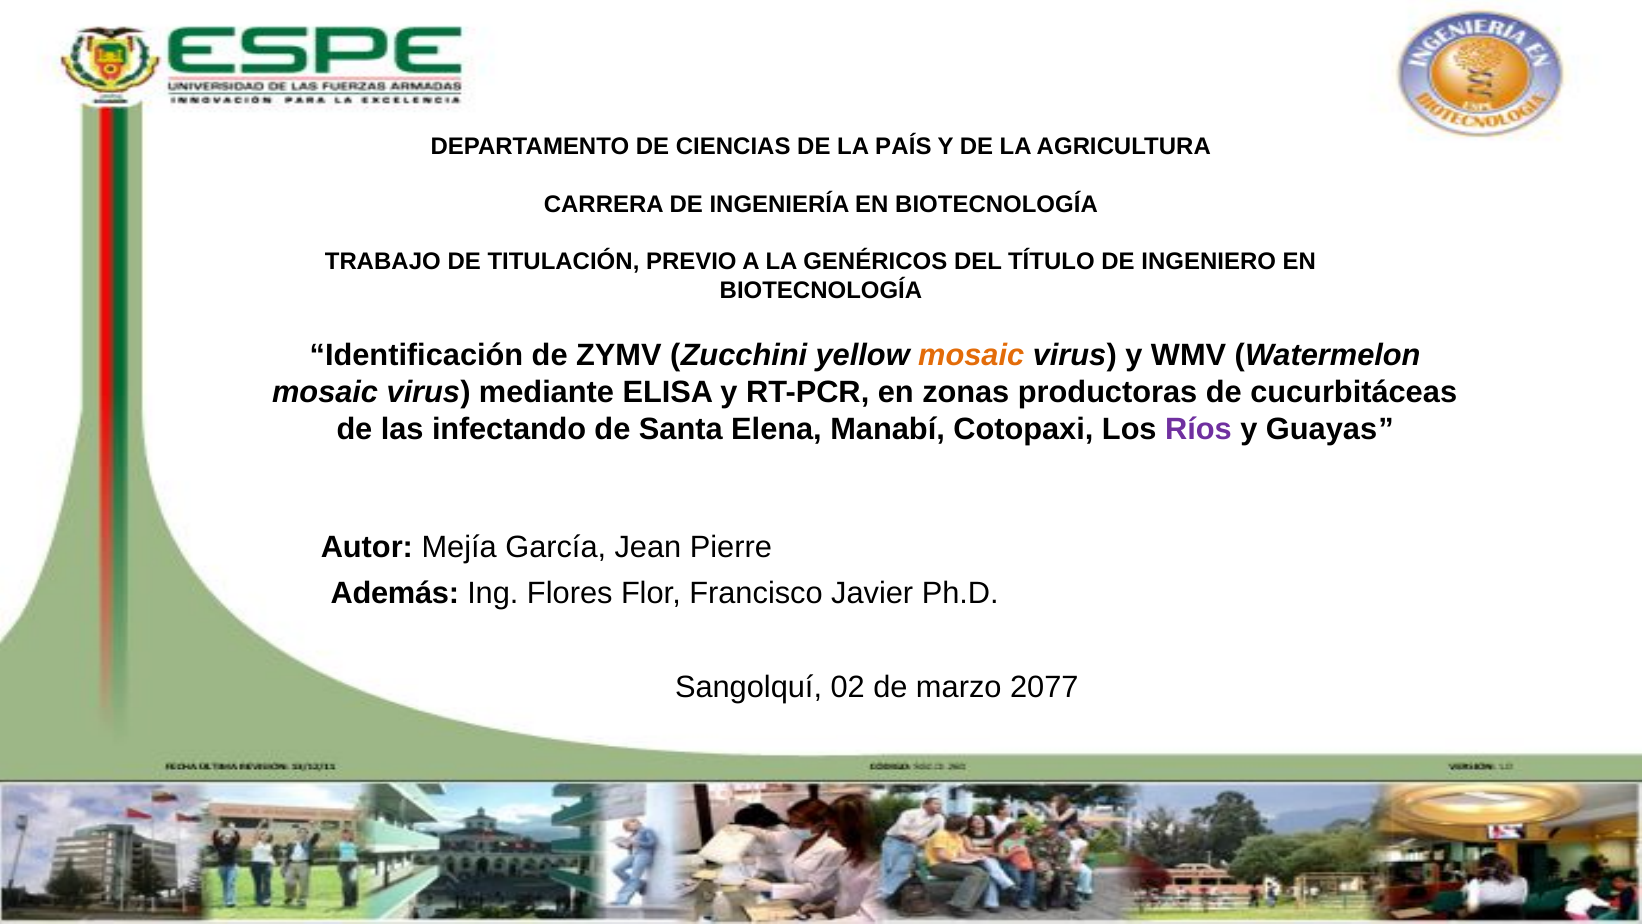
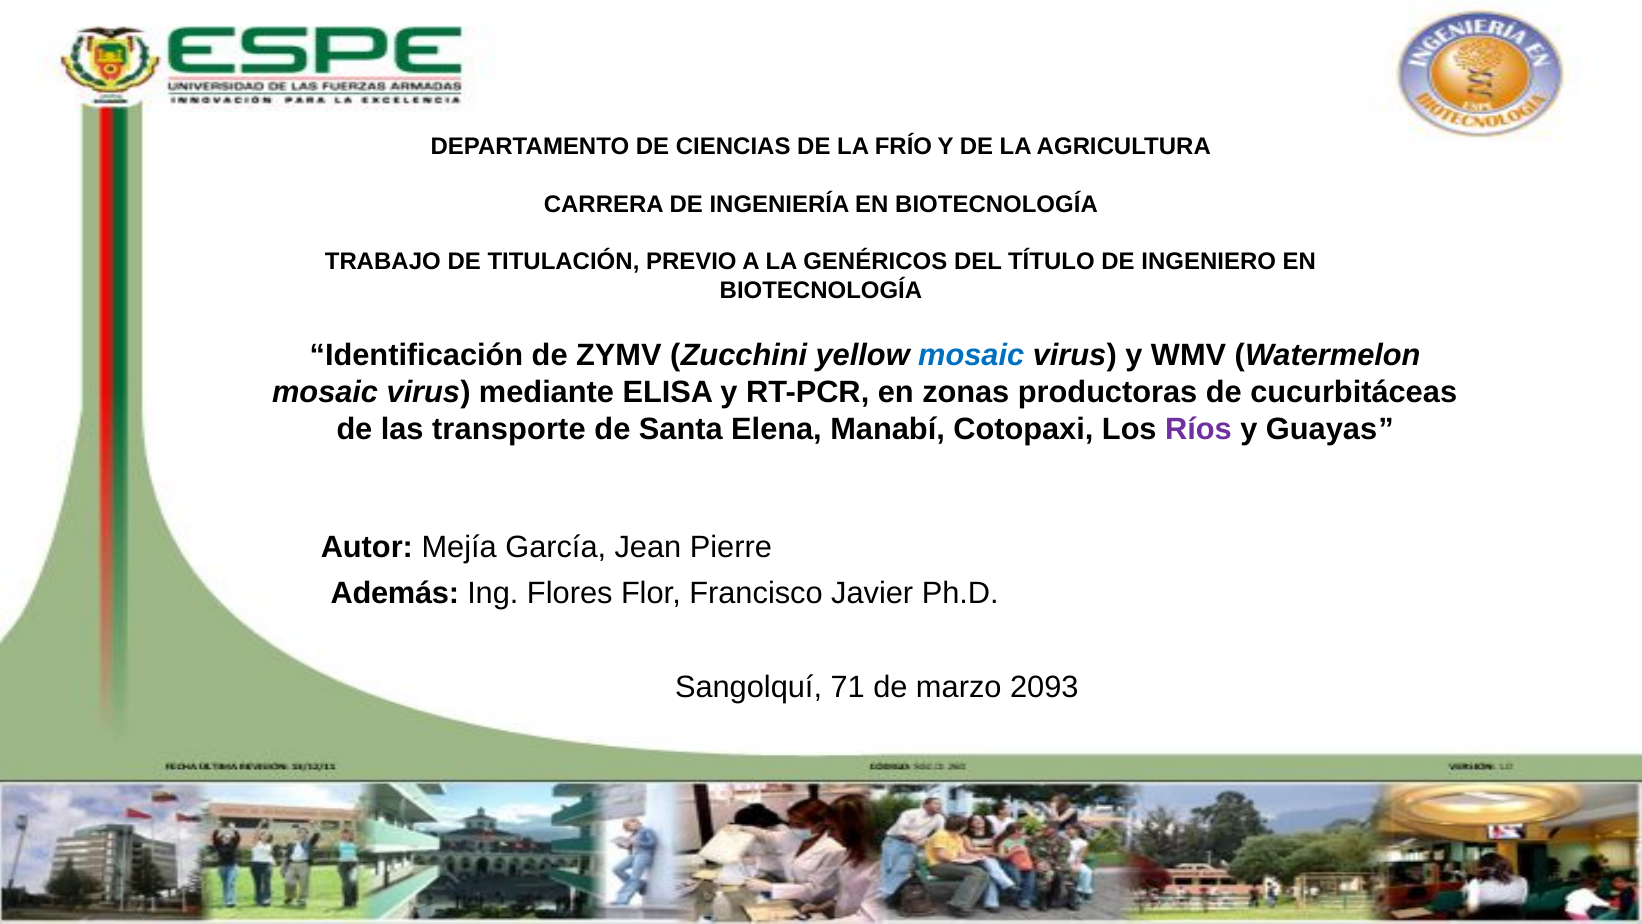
PAÍS: PAÍS -> FRÍO (903, 147)
mosaic colour: orange -> blue (971, 355)
infectando: infectando -> transporte (509, 429)
02: 02 -> 71 (848, 687)
2077: 2077 -> 2093 (1044, 687)
